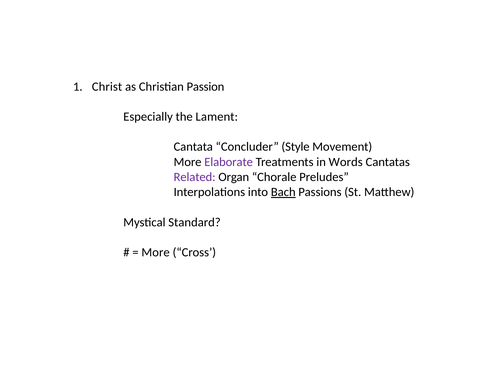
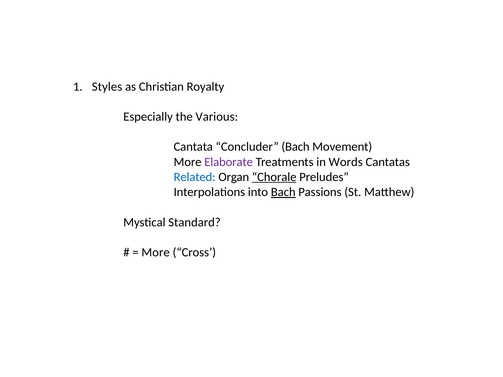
Christ: Christ -> Styles (107, 87)
Passion: Passion -> Royalty (205, 87)
Lament: Lament -> Various (217, 117)
Concluder Style: Style -> Bach (296, 147)
Related colour: purple -> blue (195, 177)
Chorale underline: none -> present (274, 177)
